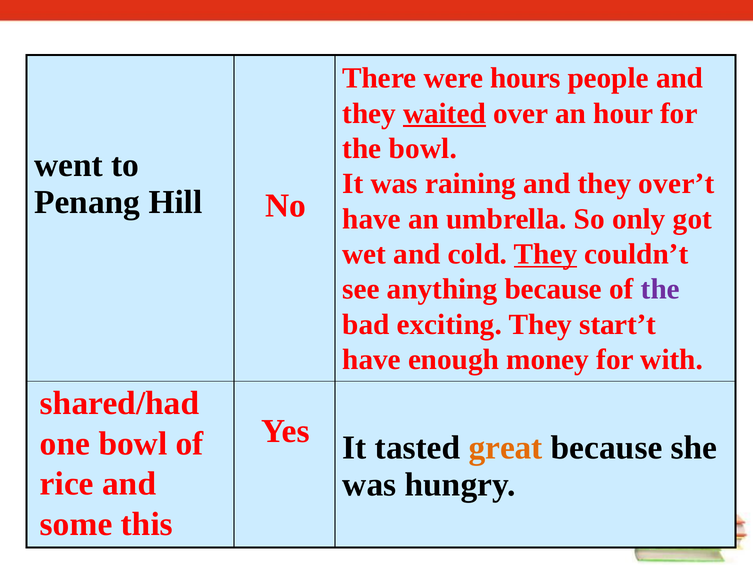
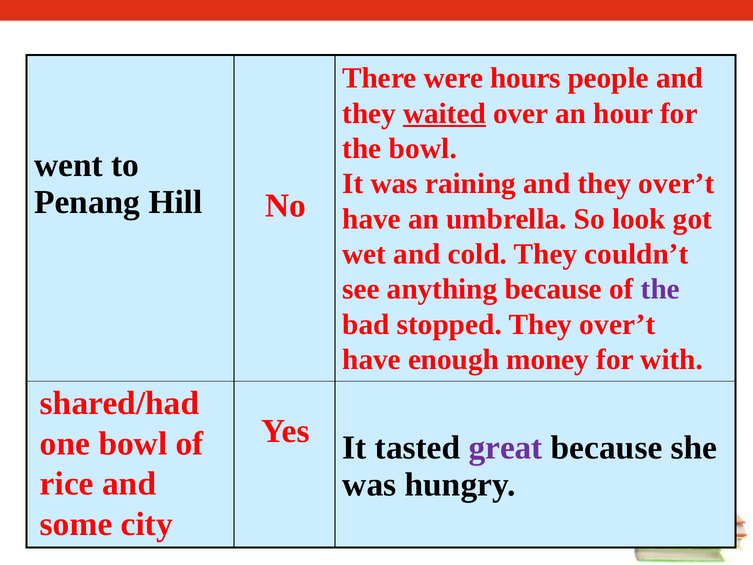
only: only -> look (639, 219)
They underline: present -> none (545, 254)
exciting: exciting -> stopped (449, 324)
start’t: start’t -> over’t (617, 324)
great colour: orange -> purple (506, 448)
this: this -> city (147, 524)
